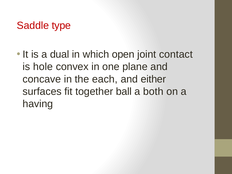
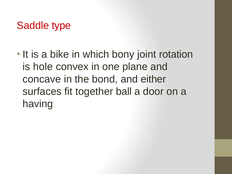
dual: dual -> bike (60, 54)
open: open -> bony (123, 54)
contact: contact -> rotation (176, 54)
each: each -> bond (105, 79)
both: both -> door (153, 92)
